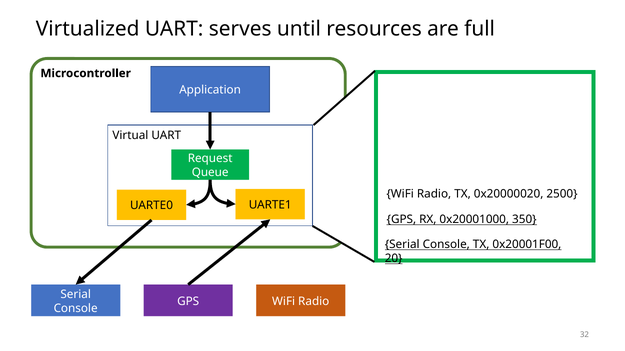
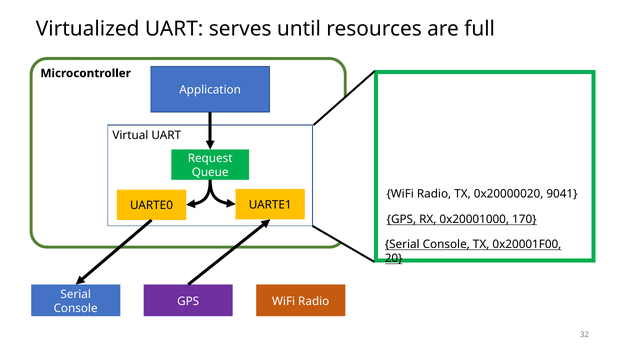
2500: 2500 -> 9041 (562, 194)
350: 350 -> 170 (524, 220)
